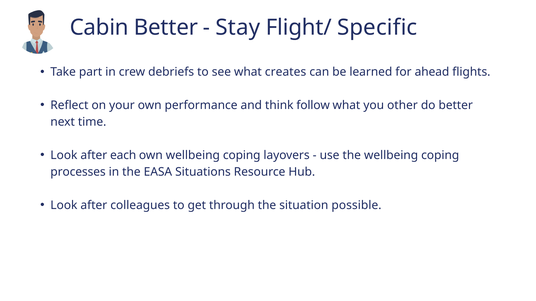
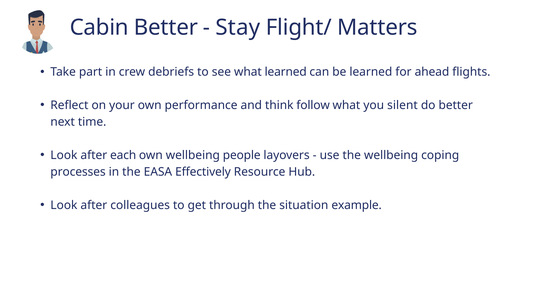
Specific: Specific -> Matters (377, 27)
what creates: creates -> learned (286, 72)
other: other -> silent (402, 106)
own wellbeing coping: coping -> people (242, 156)
Situations: Situations -> Effectively (203, 172)
possible: possible -> example (357, 206)
